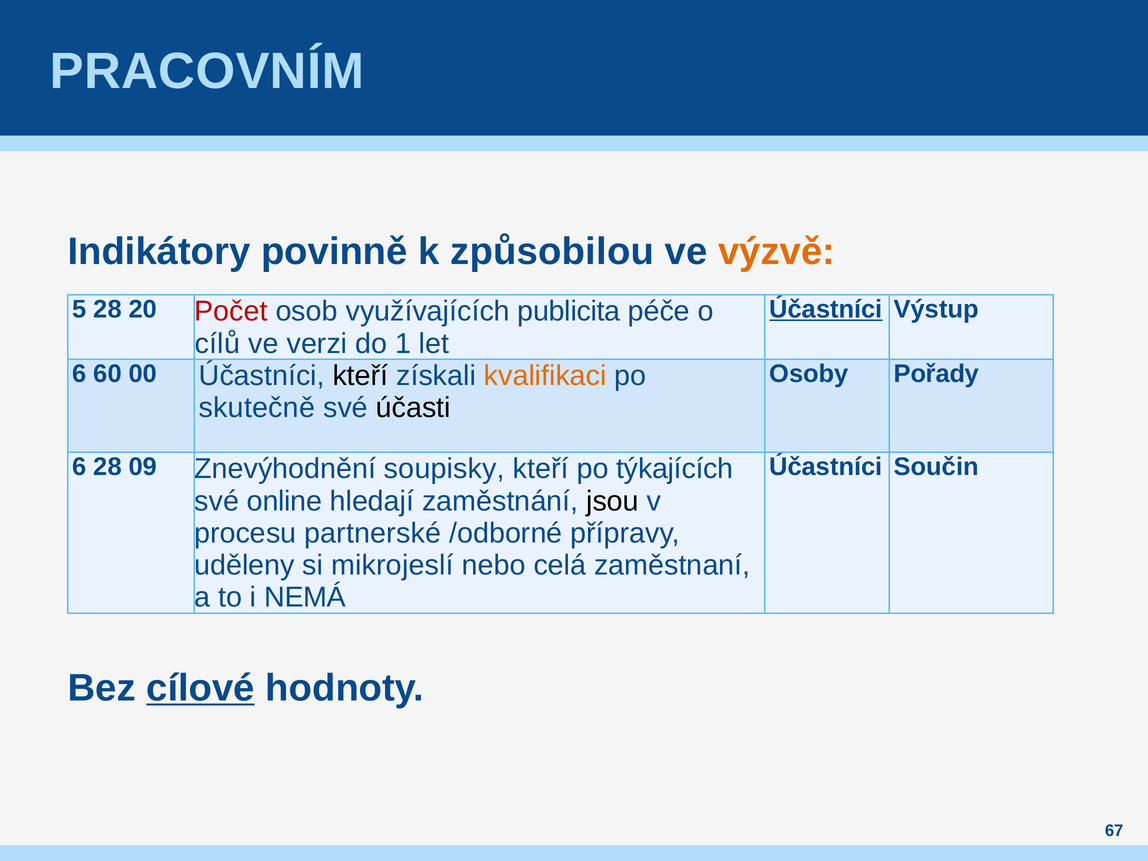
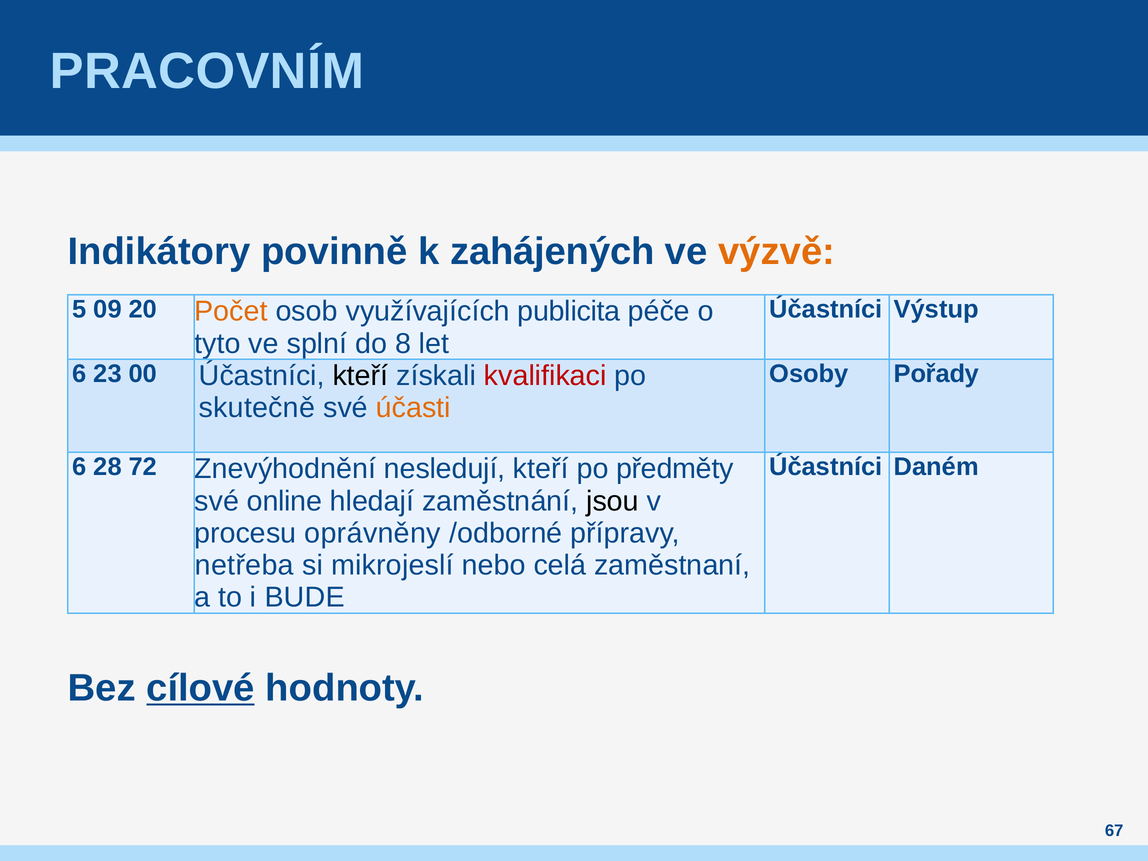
způsobilou: způsobilou -> zahájených (552, 252)
5 28: 28 -> 09 (108, 309)
Počet colour: red -> orange (231, 311)
Účastníci underline: present -> none (826, 309)
cílů: cílů -> tyto (217, 344)
verzi: verzi -> splní (317, 344)
1: 1 -> 8 (403, 344)
60: 60 -> 23 (108, 374)
kvalifikaci colour: orange -> red (545, 376)
účasti colour: black -> orange (413, 408)
09: 09 -> 72 (143, 467)
soupisky: soupisky -> nesledují (445, 469)
týkajících: týkajících -> předměty (675, 469)
Součin: Součin -> Daném (936, 467)
partnerské: partnerské -> oprávněny (373, 533)
uděleny: uděleny -> netřeba (244, 565)
NEMÁ: NEMÁ -> BUDE (305, 597)
